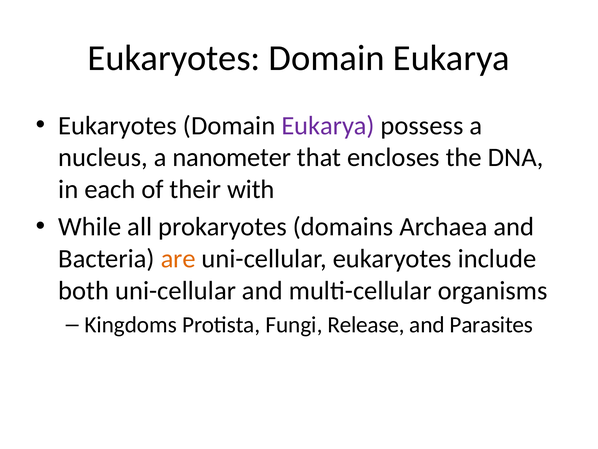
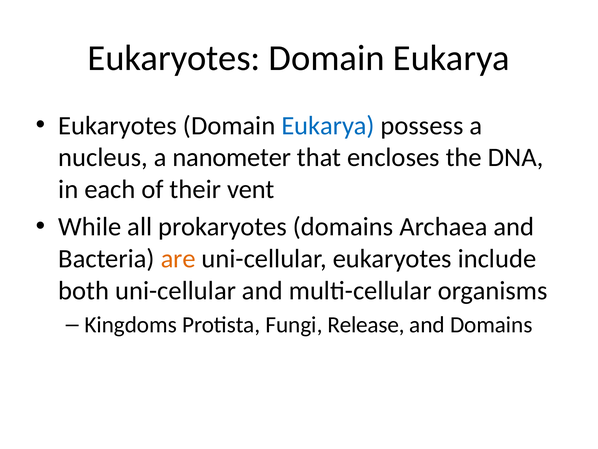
Eukarya colour: purple -> blue (328, 125)
with: with -> vent (251, 189)
and Parasites: Parasites -> Domains (491, 325)
